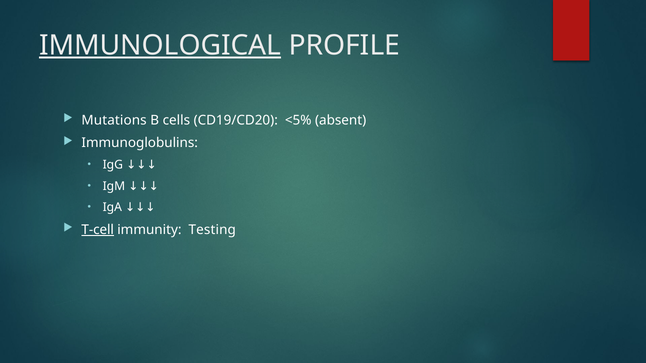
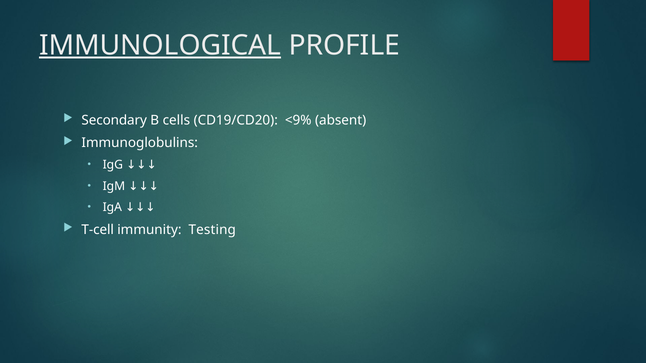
Mutations: Mutations -> Secondary (114, 120)
<5%: <5% -> <9% (298, 120)
T-cell underline: present -> none (98, 230)
